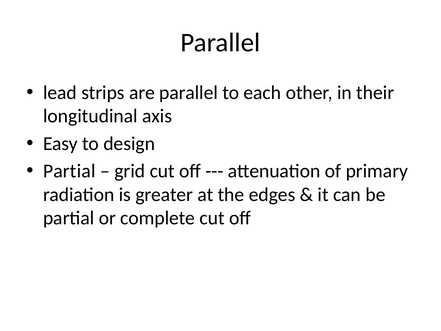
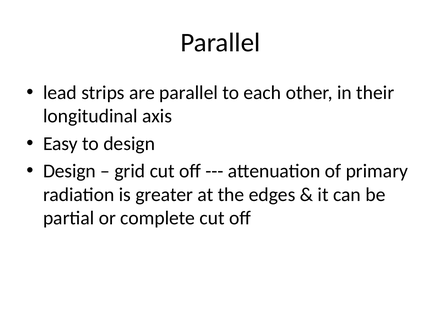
Partial: Partial -> Design (69, 171)
